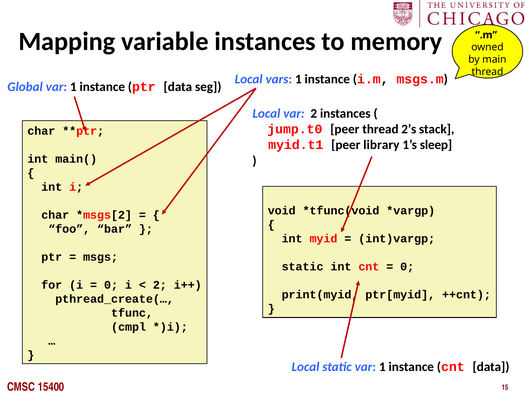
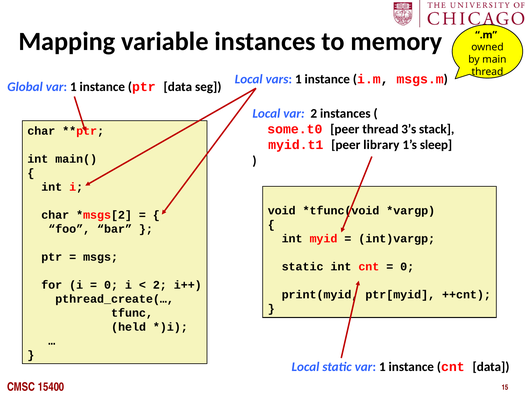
jump.t0: jump.t0 -> some.t0 (295, 129)
2’s: 2’s -> 3’s (409, 129)
cmpl: cmpl -> held (129, 327)
